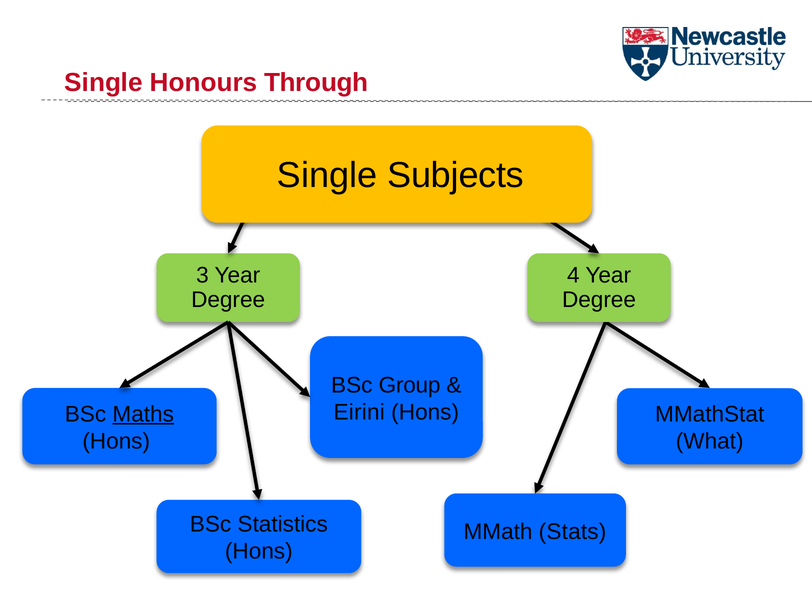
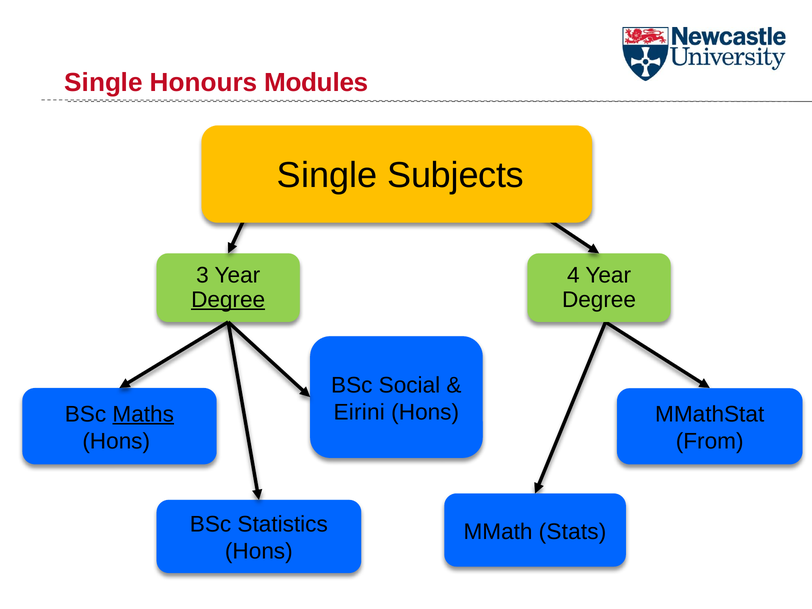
Through: Through -> Modules (316, 83)
Degree underline: none -> present (228, 300)
Group: Group -> Social (409, 385)
What: What -> From (710, 441)
